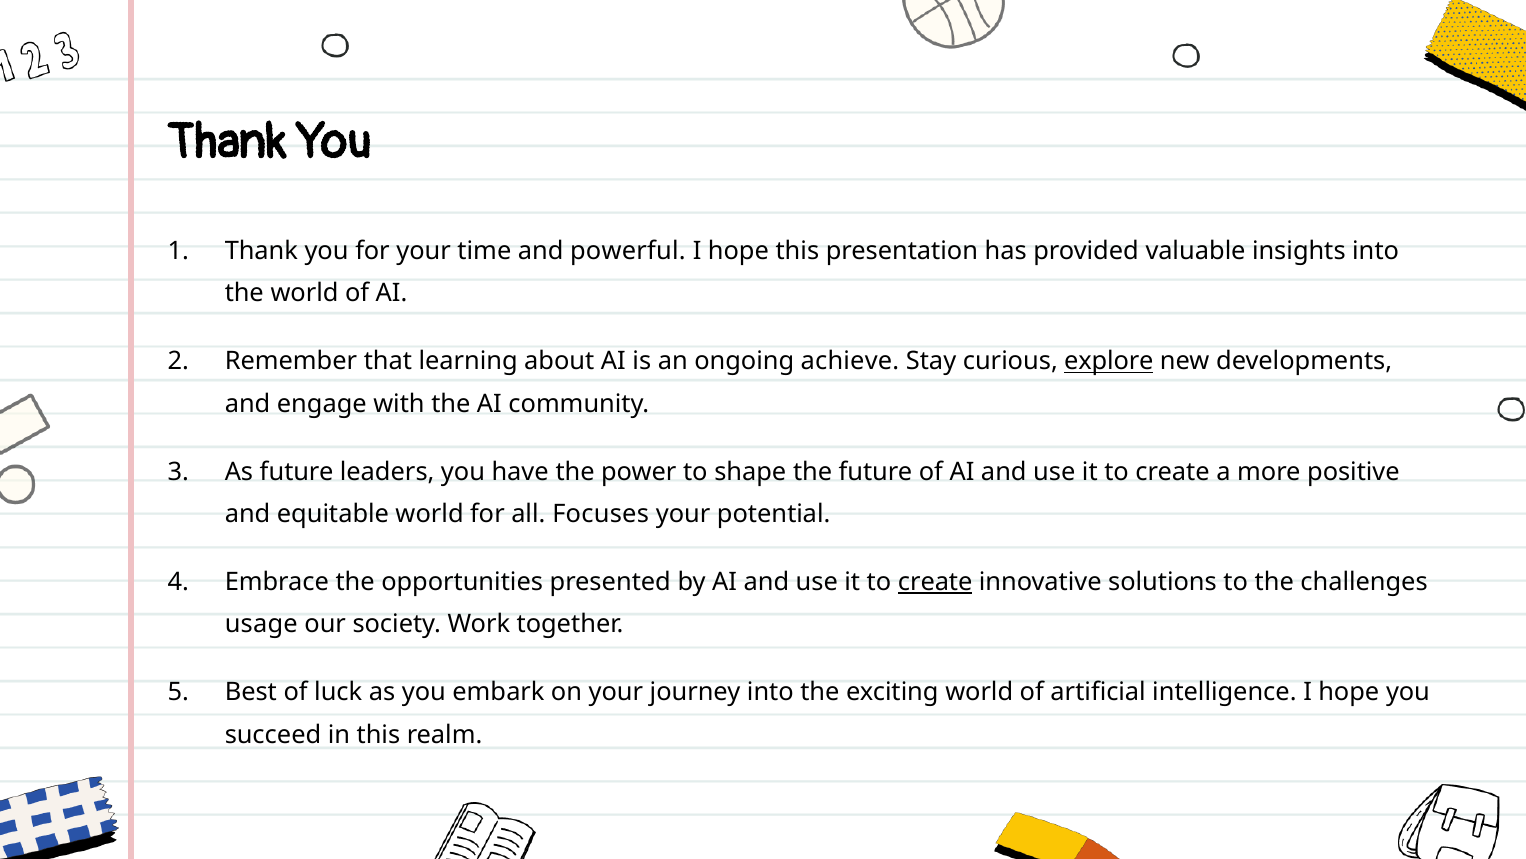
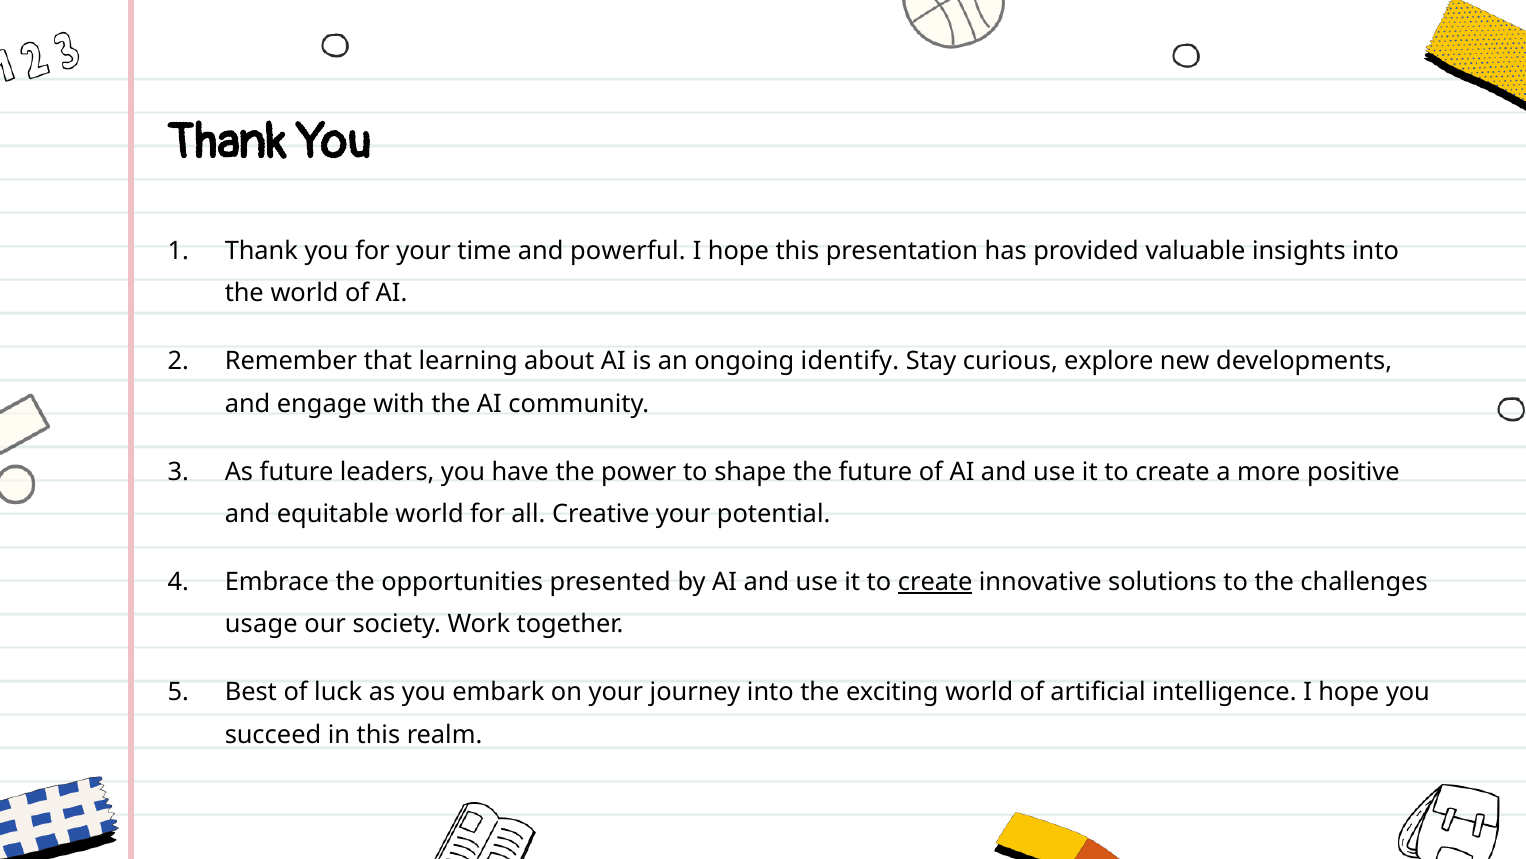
achieve: achieve -> identify (850, 361)
explore underline: present -> none (1109, 361)
Focuses: Focuses -> Creative (601, 514)
